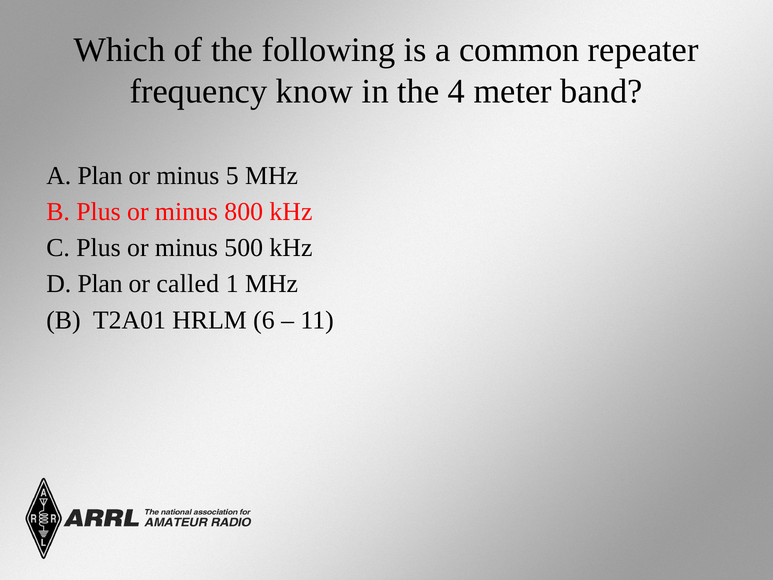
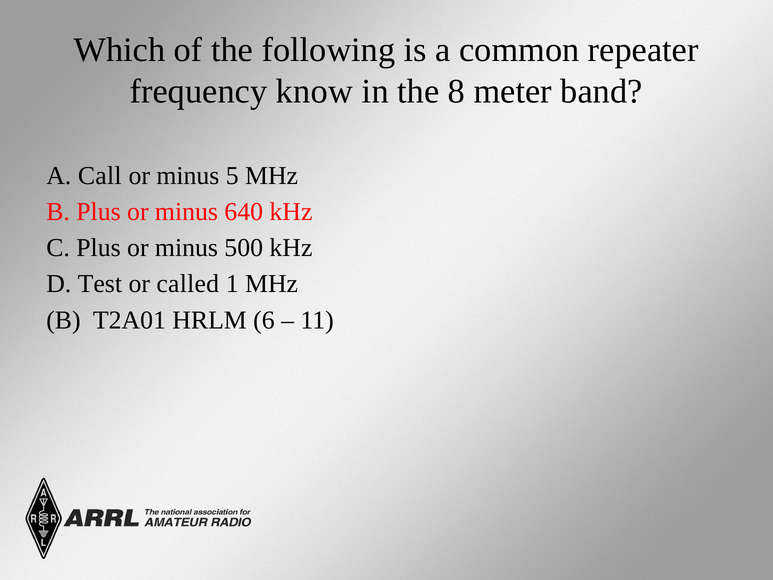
4: 4 -> 8 (456, 91)
A Plan: Plan -> Call (100, 176)
800: 800 -> 640 (244, 212)
D Plan: Plan -> Test (100, 284)
